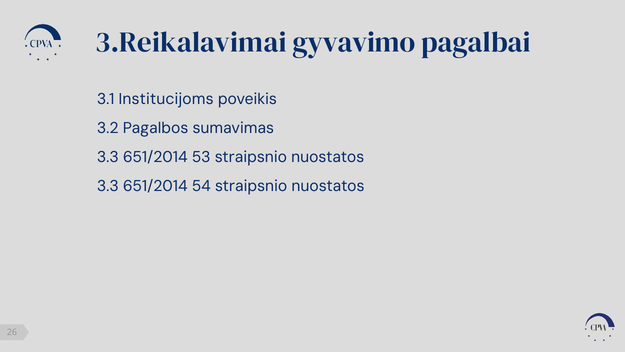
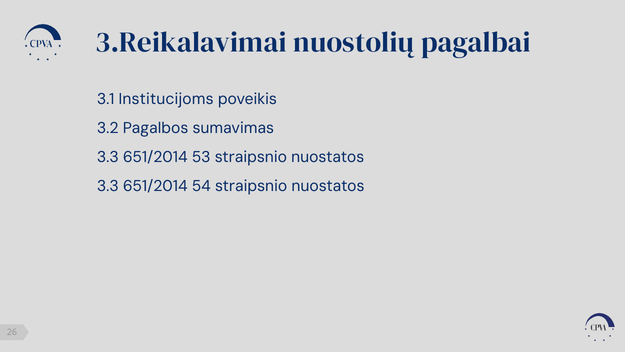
gyvavimo: gyvavimo -> nuostolių (354, 42)
